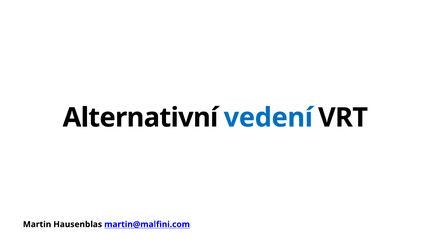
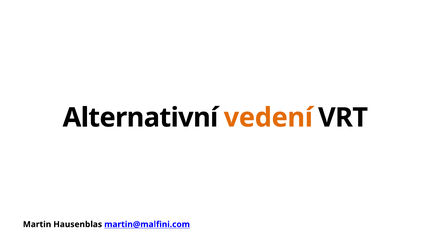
vedení colour: blue -> orange (268, 118)
